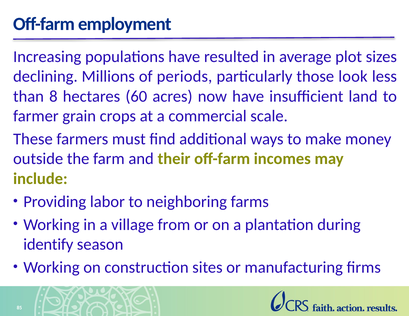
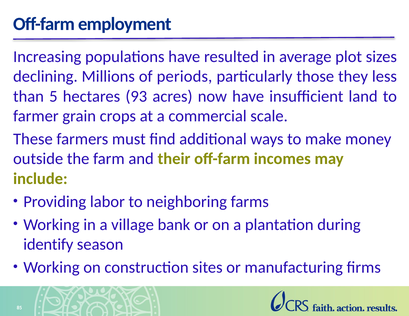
look: look -> they (353, 76)
8: 8 -> 5 (53, 96)
60: 60 -> 93 (136, 96)
from: from -> bank (174, 225)
